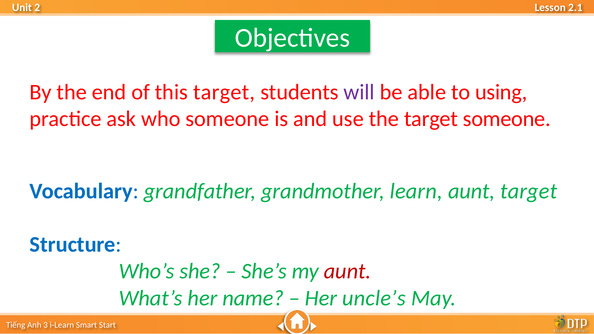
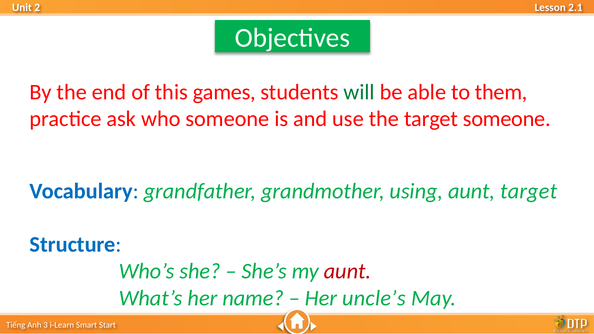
this target: target -> games (224, 92)
will colour: purple -> green (359, 92)
using: using -> them (501, 92)
learn: learn -> using (416, 191)
